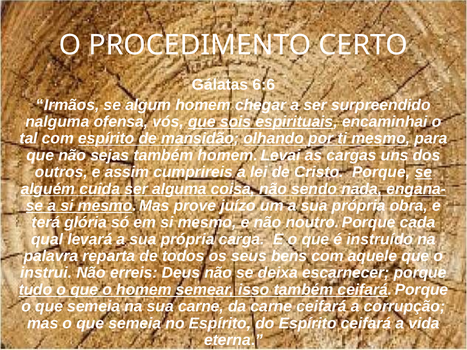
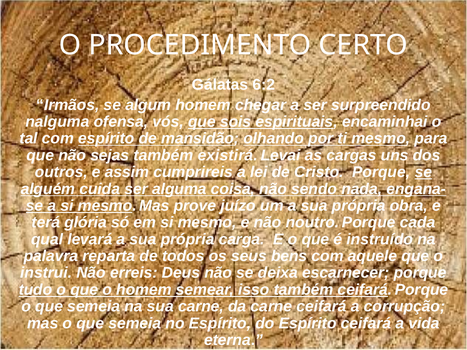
6:6: 6:6 -> 6:2 (264, 85)
também homem: homem -> existirá (228, 155)
